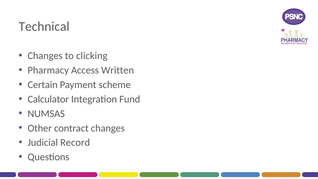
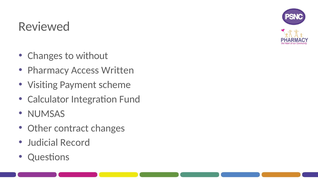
Technical: Technical -> Reviewed (44, 26)
clicking: clicking -> without (92, 56)
Certain: Certain -> Visiting (43, 85)
